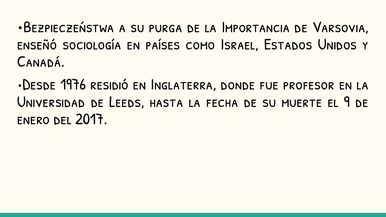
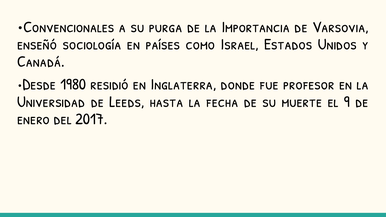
Bezpieczeństwa: Bezpieczeństwa -> Convencionales (69, 27)
1976: 1976 -> 1980 (73, 84)
